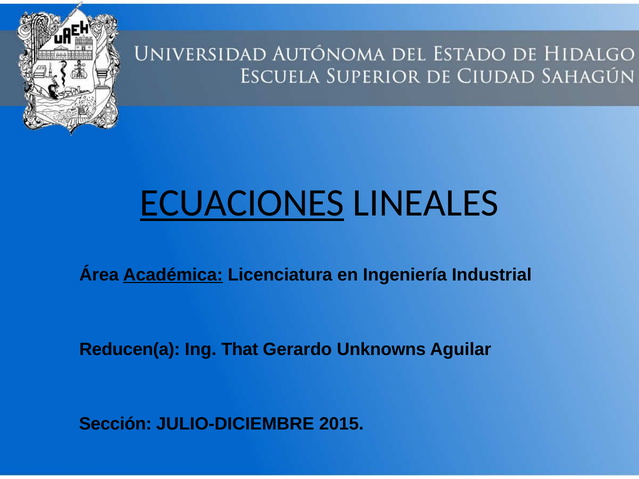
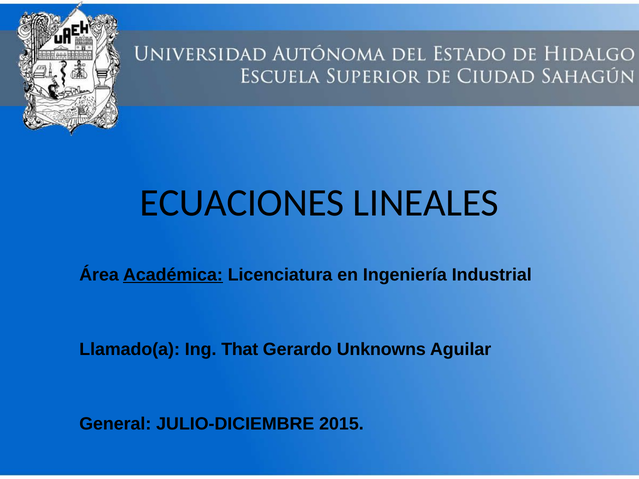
ECUACIONES underline: present -> none (242, 203)
Reducen(a: Reducen(a -> Llamado(a (130, 349)
Sección: Sección -> General (115, 424)
